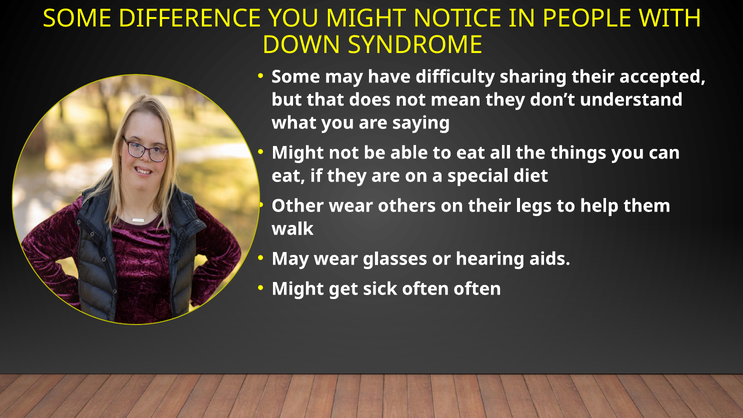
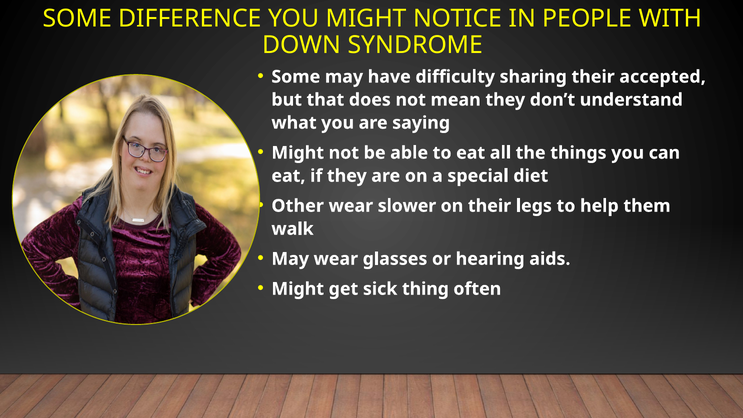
others: others -> slower (407, 206)
sick often: often -> thing (425, 289)
